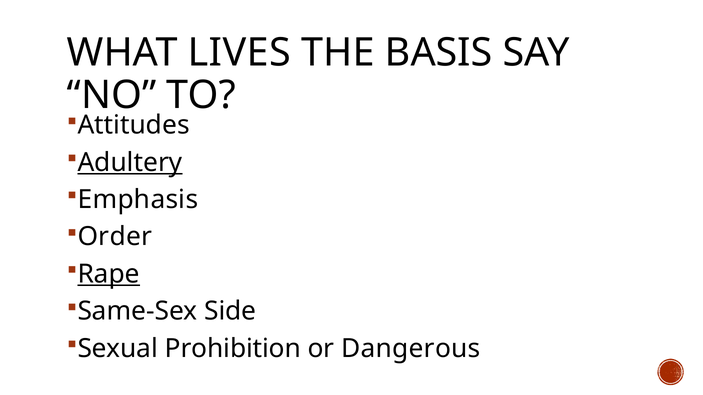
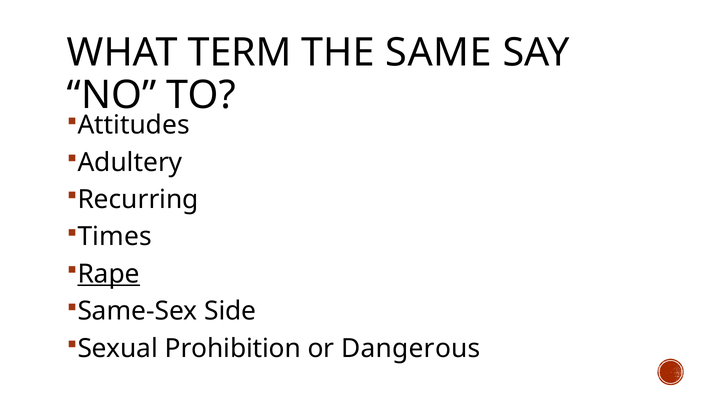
LIVES: LIVES -> TERM (240, 53)
BASIS: BASIS -> SAME (438, 53)
Adultery underline: present -> none (130, 163)
Emphasis: Emphasis -> Recurring (138, 200)
Order: Order -> Times (115, 237)
